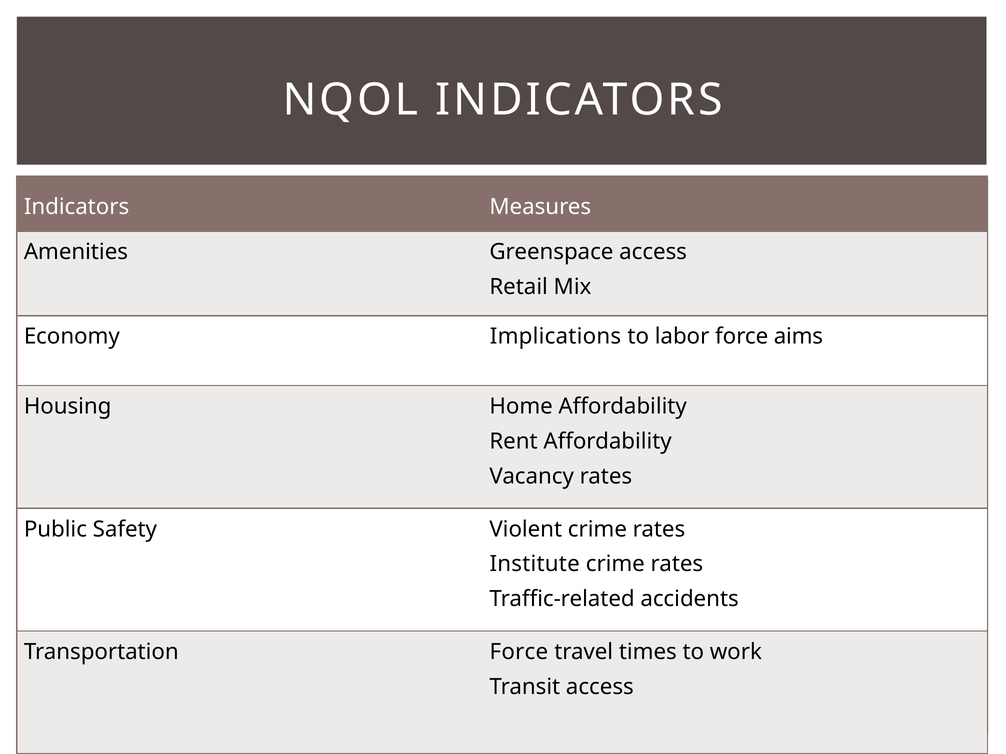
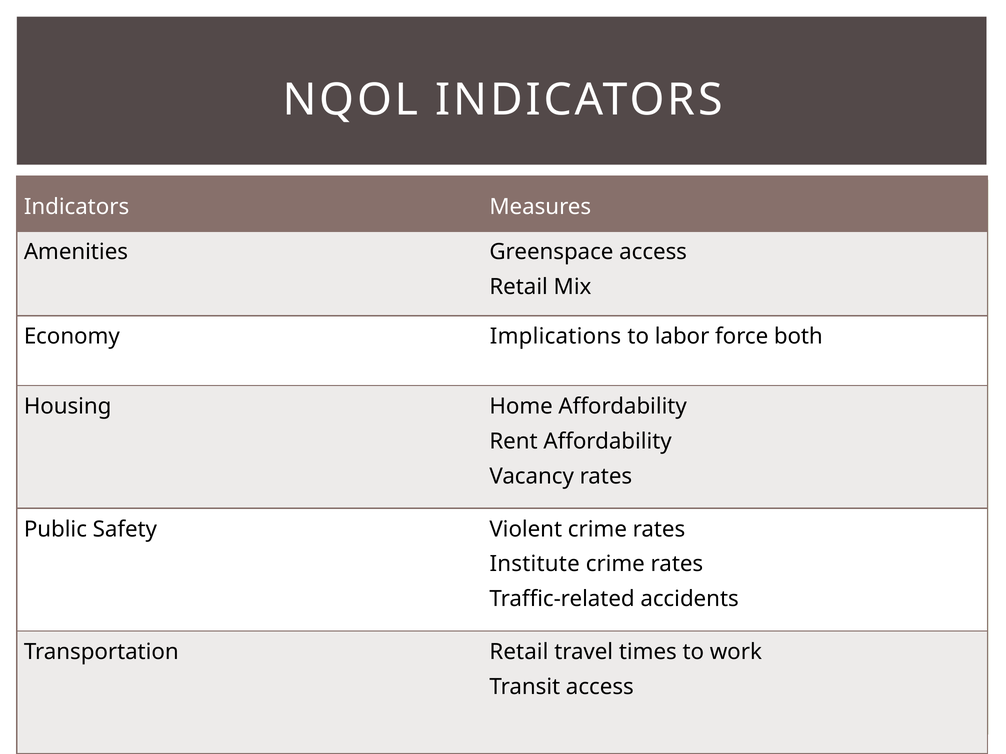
aims: aims -> both (798, 337)
Transportation Force: Force -> Retail (519, 652)
